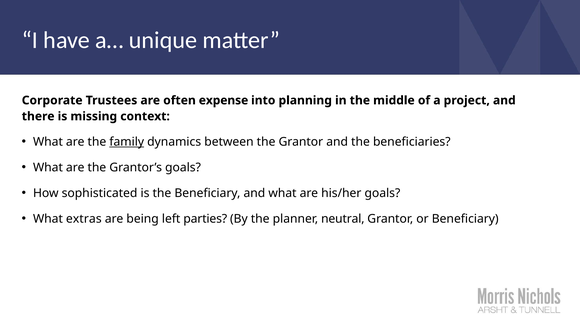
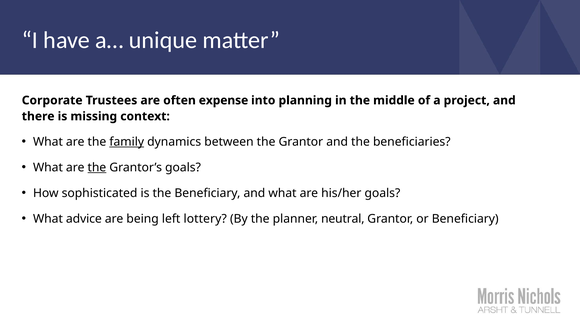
the underline: none -> present (97, 168)
extras: extras -> advice (84, 219)
parties: parties -> lottery (205, 219)
